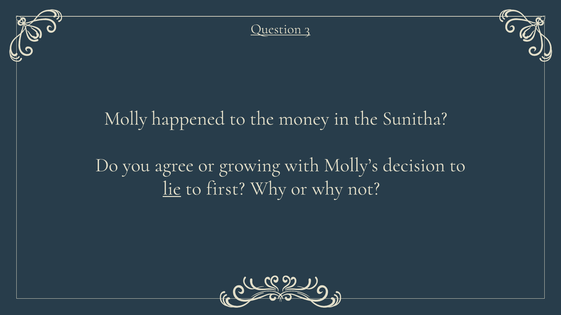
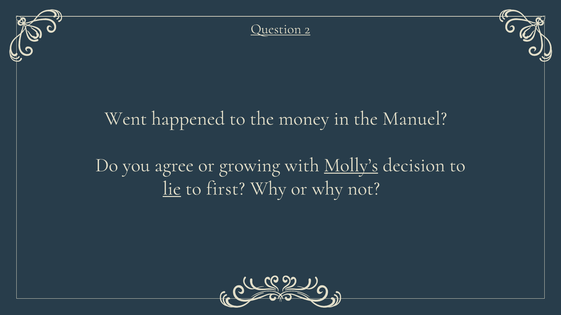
3: 3 -> 2 (307, 29)
Molly: Molly -> Went (126, 118)
Sunitha: Sunitha -> Manuel (415, 118)
Molly’s underline: none -> present (351, 165)
